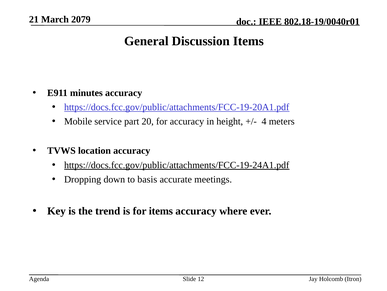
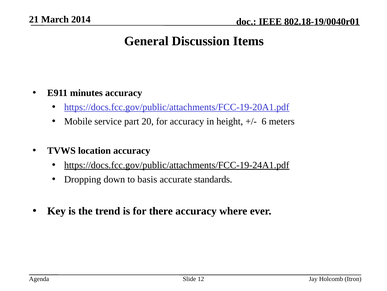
2079: 2079 -> 2014 (81, 19)
4: 4 -> 6 (264, 121)
meetings: meetings -> standards (213, 179)
for items: items -> there (161, 211)
